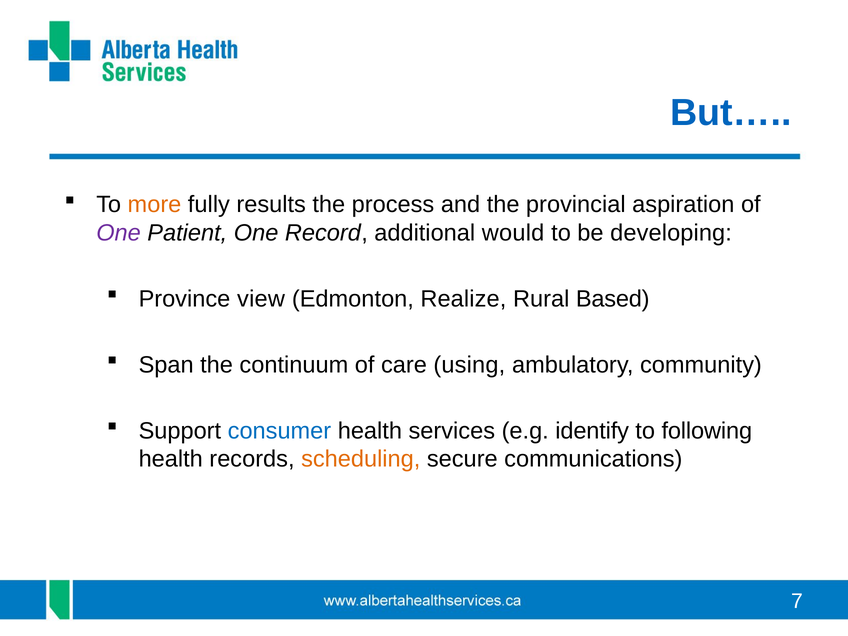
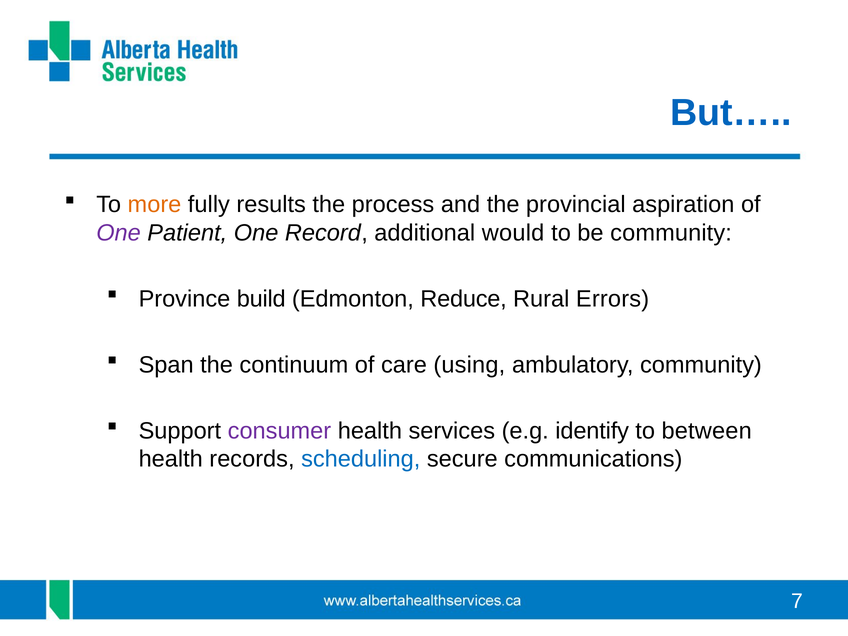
be developing: developing -> community (671, 233)
view: view -> build (261, 299)
Realize: Realize -> Reduce (464, 299)
Based: Based -> Errors (613, 299)
consumer colour: blue -> purple (279, 431)
following: following -> between (707, 431)
scheduling colour: orange -> blue (361, 459)
